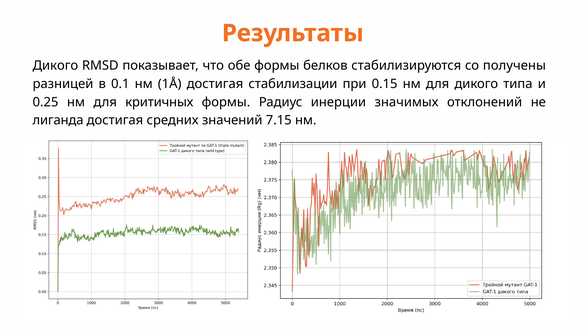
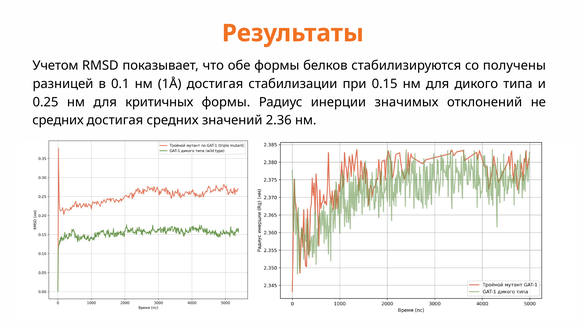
Дикого: Дикого -> Учетом (55, 66)
лиганда: лиганда -> средних (58, 120)
7.15: 7.15 -> 2.36 (279, 120)
